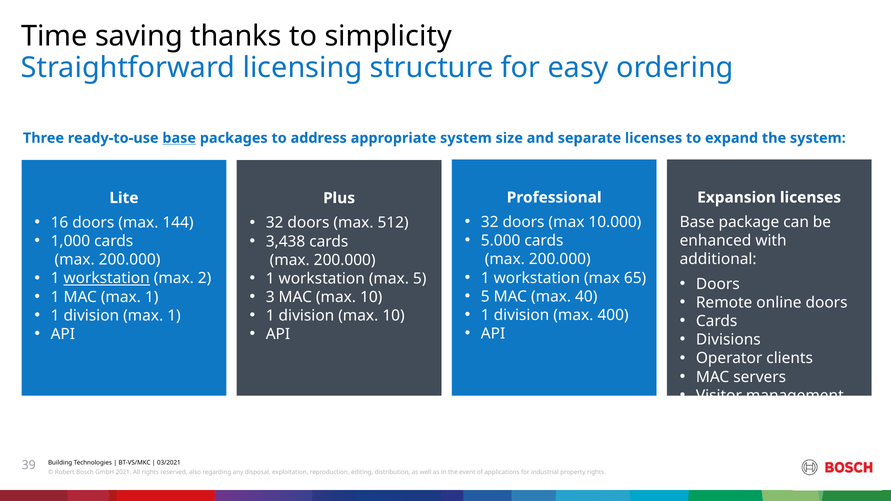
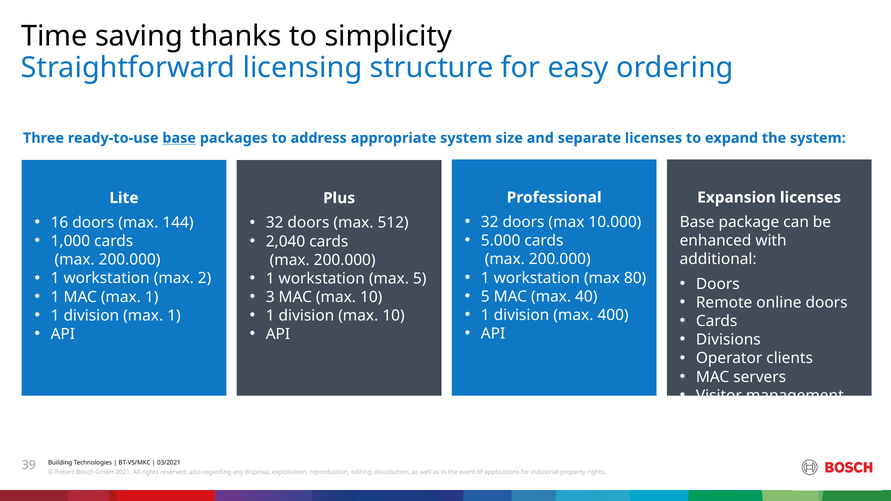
3,438: 3,438 -> 2,040 (286, 242)
65: 65 -> 80 (635, 278)
workstation underline: present -> none (107, 278)
